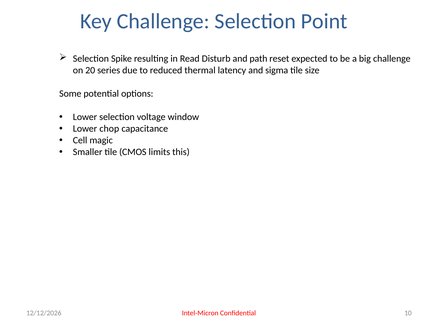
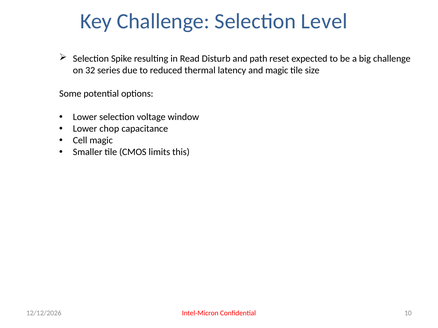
Point: Point -> Level (324, 21)
20: 20 -> 32 (90, 71)
and sigma: sigma -> magic (277, 71)
